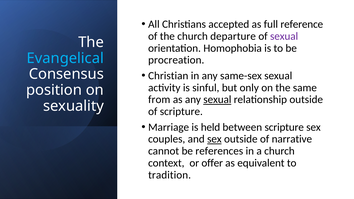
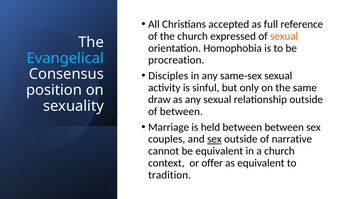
departure: departure -> expressed (233, 36)
sexual colour: purple -> orange (284, 36)
Christian: Christian -> Disciples (168, 76)
from: from -> draw (159, 100)
sexual underline: present -> none (217, 100)
of scripture: scripture -> between (181, 112)
between scripture: scripture -> between (284, 127)
be references: references -> equivalent (219, 151)
